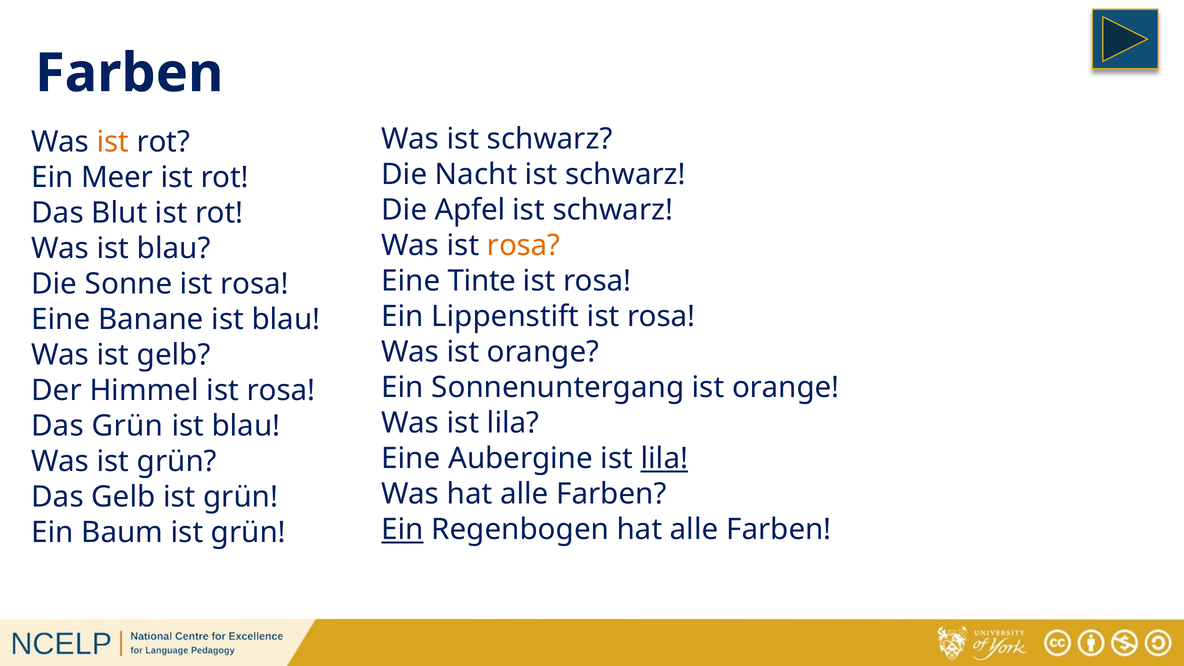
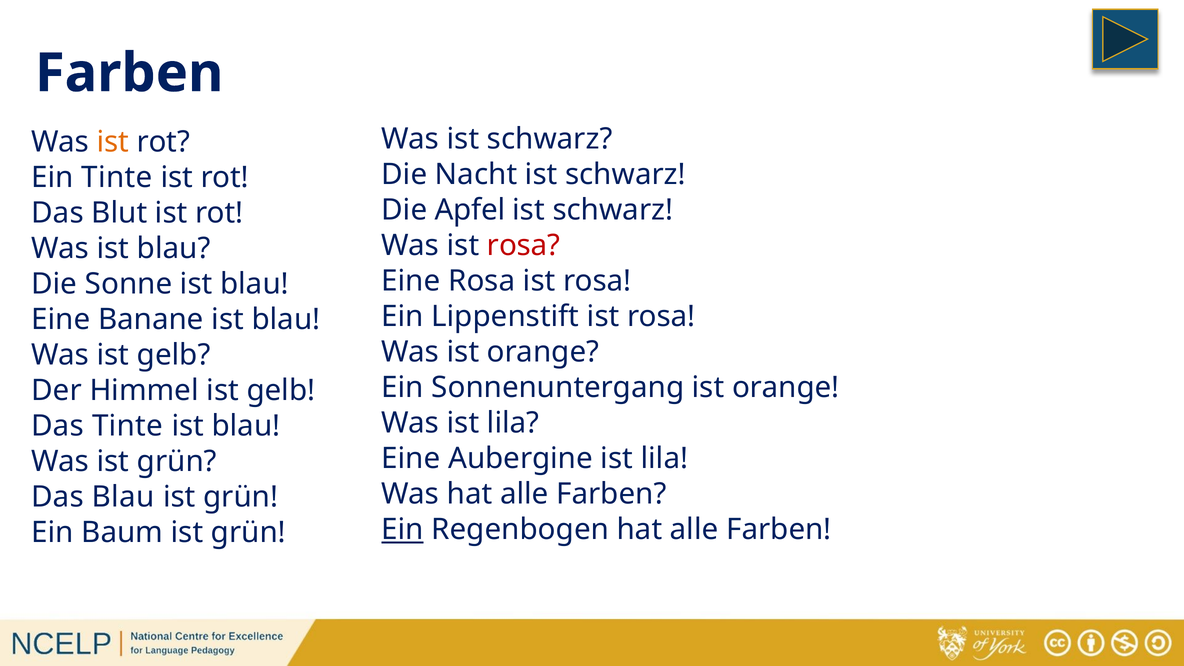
Ein Meer: Meer -> Tinte (117, 178)
rosa colour: orange -> red (524, 246)
Eine Tinte: Tinte -> Rosa (482, 281)
Sonne ist rosa: rosa -> blau (254, 284)
Himmel ist rosa: rosa -> gelb (281, 391)
Das Grün: Grün -> Tinte (128, 426)
lila underline: present -> none (664, 459)
Das Gelb: Gelb -> Blau (123, 497)
